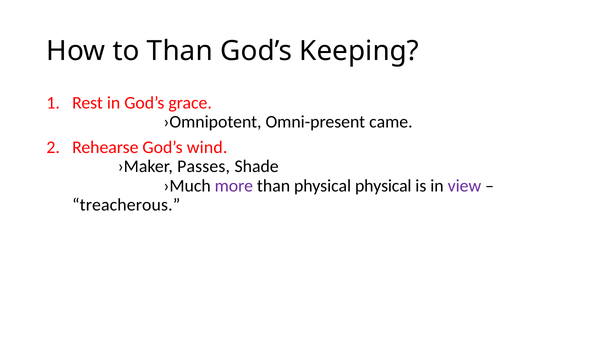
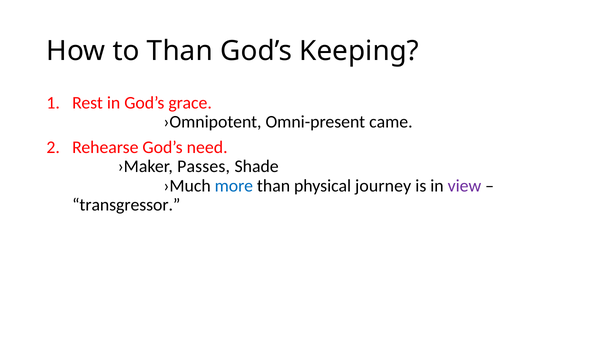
wind: wind -> need (207, 148)
more colour: purple -> blue (234, 186)
physical physical: physical -> journey (383, 186)
treacherous: treacherous -> transgressor (126, 205)
